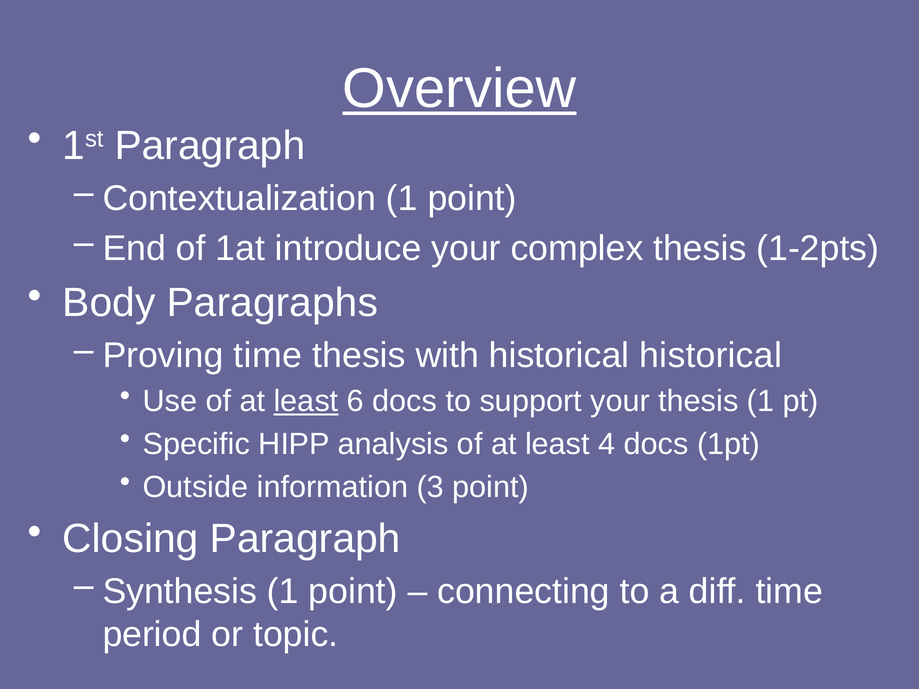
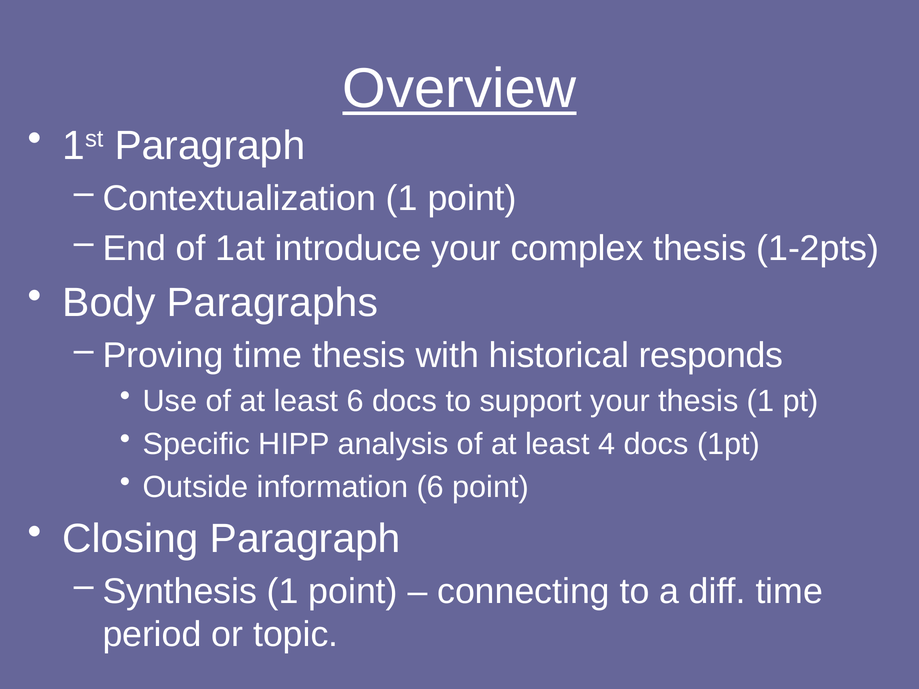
historical historical: historical -> responds (711, 356)
least underline: present -> none (306, 401)
information 3: 3 -> 6 (430, 487)
